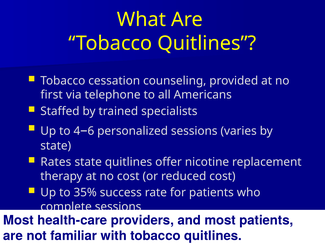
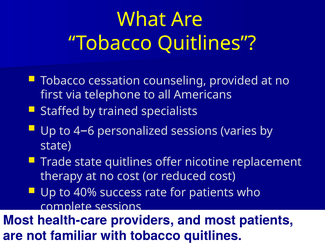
Rates: Rates -> Trade (56, 162)
35%: 35% -> 40% (85, 192)
